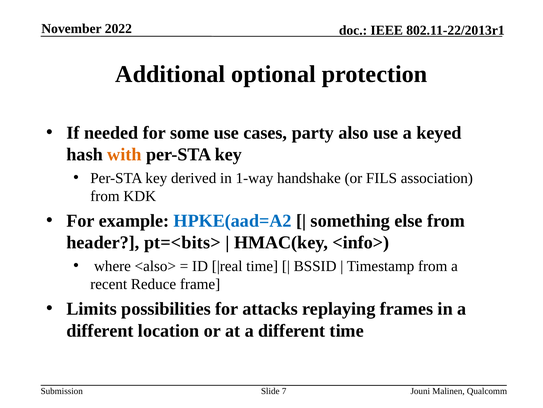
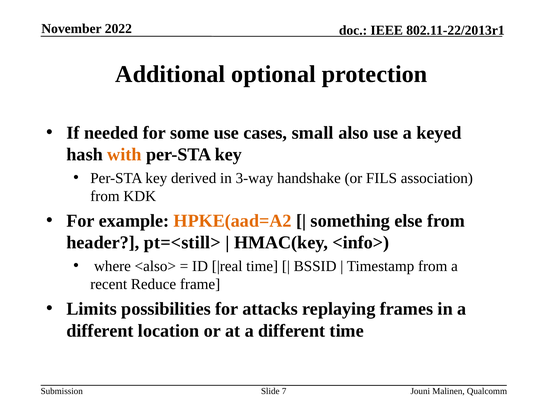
party: party -> small (313, 133)
1-way: 1-way -> 3-way (254, 178)
HPKE(aad=A2 colour: blue -> orange (233, 220)
pt=<bits>: pt=<bits> -> pt=<still> (182, 242)
